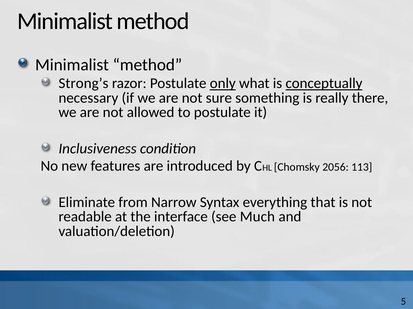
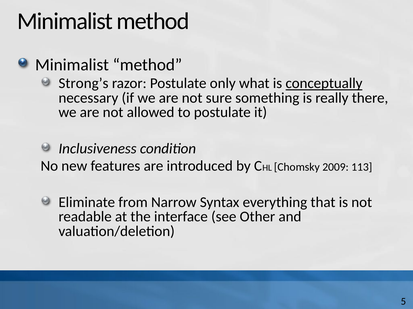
only underline: present -> none (223, 84)
2056: 2056 -> 2009 (336, 167)
Much: Much -> Other (257, 217)
